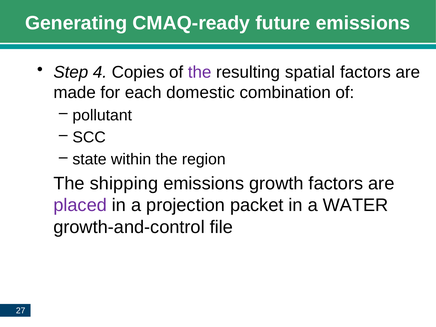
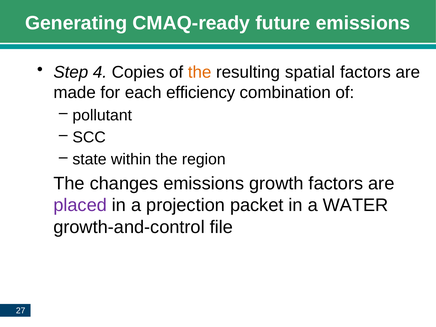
the colour: purple -> orange (200, 72)
domestic: domestic -> efficiency (201, 93)
shipping: shipping -> changes (124, 184)
